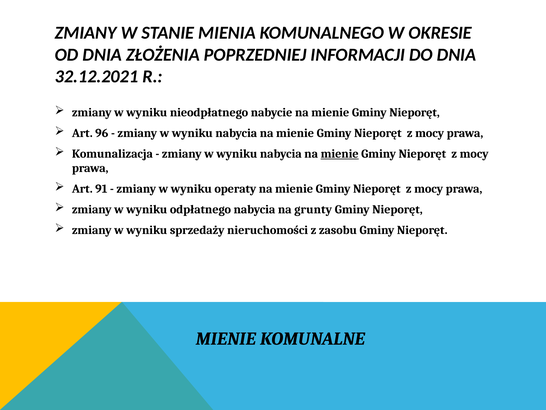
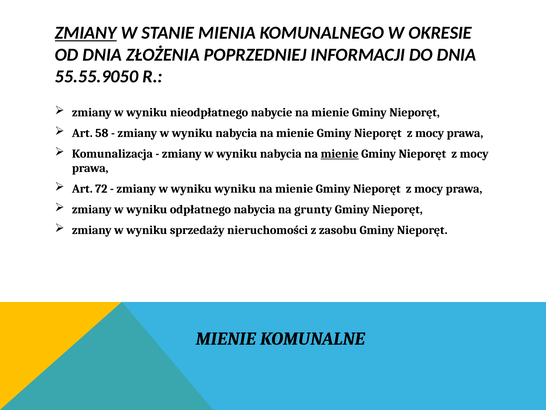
ZMIANY underline: none -> present (86, 33)
32.12.2021: 32.12.2021 -> 55.55.9050 (97, 77)
96: 96 -> 58 (102, 133)
91: 91 -> 72 (101, 189)
wyniku operaty: operaty -> wyniku (235, 189)
